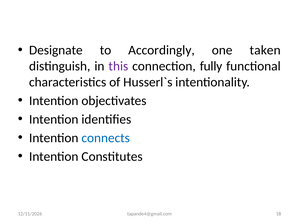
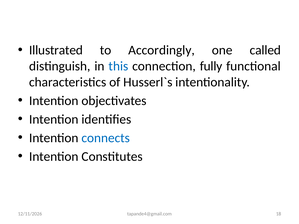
Designate: Designate -> Illustrated (56, 50)
taken: taken -> called (265, 50)
this colour: purple -> blue (118, 66)
